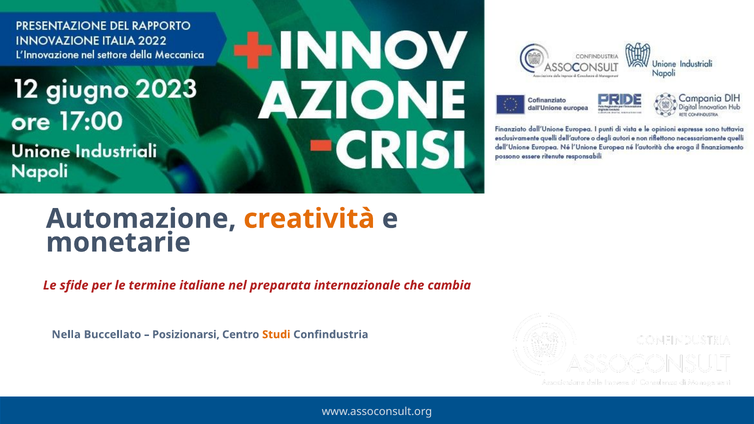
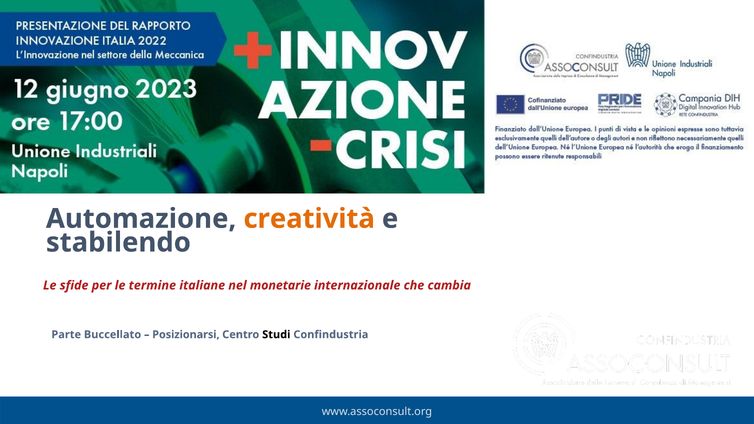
monetarie: monetarie -> stabilendo (118, 243)
preparata: preparata -> monetarie (280, 285)
Nella: Nella -> Parte (66, 335)
Studi colour: orange -> black (276, 335)
